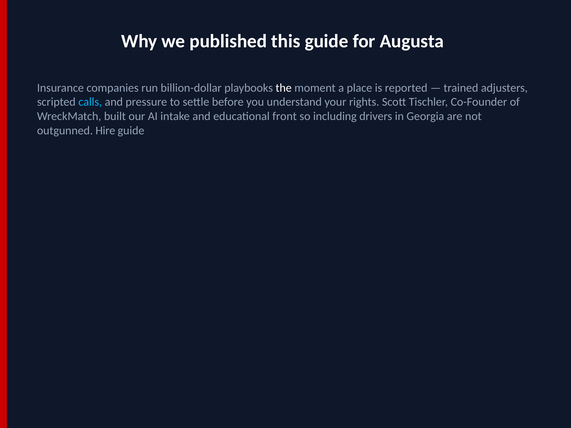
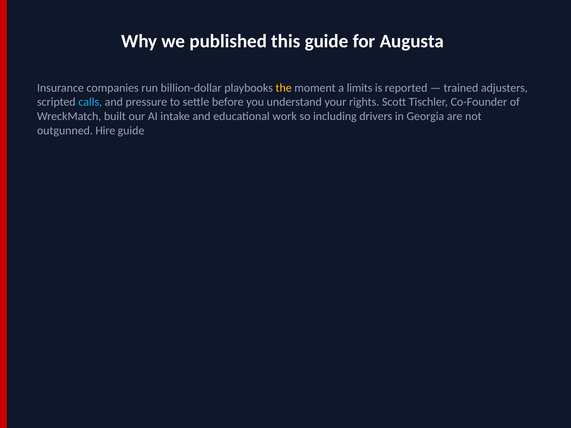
the colour: white -> yellow (284, 88)
place: place -> limits (360, 88)
front: front -> work (285, 116)
